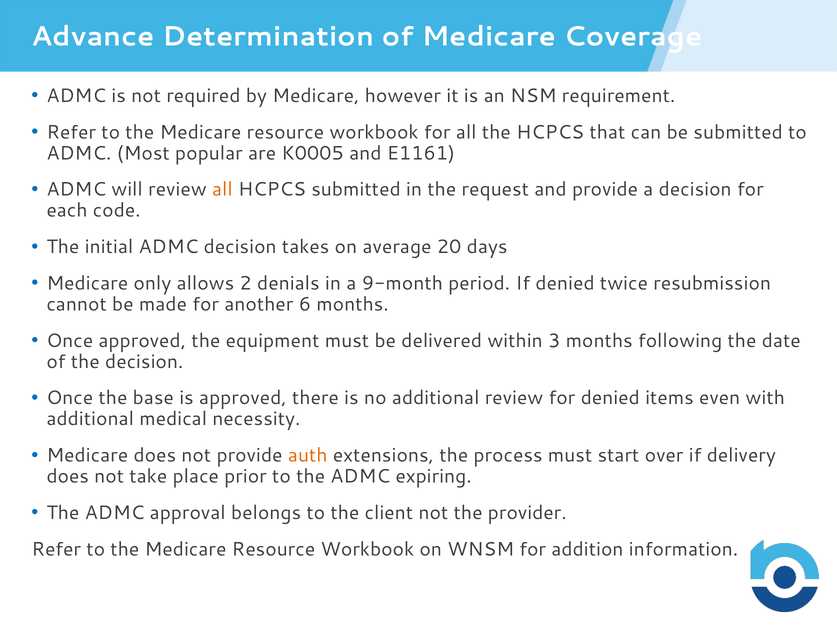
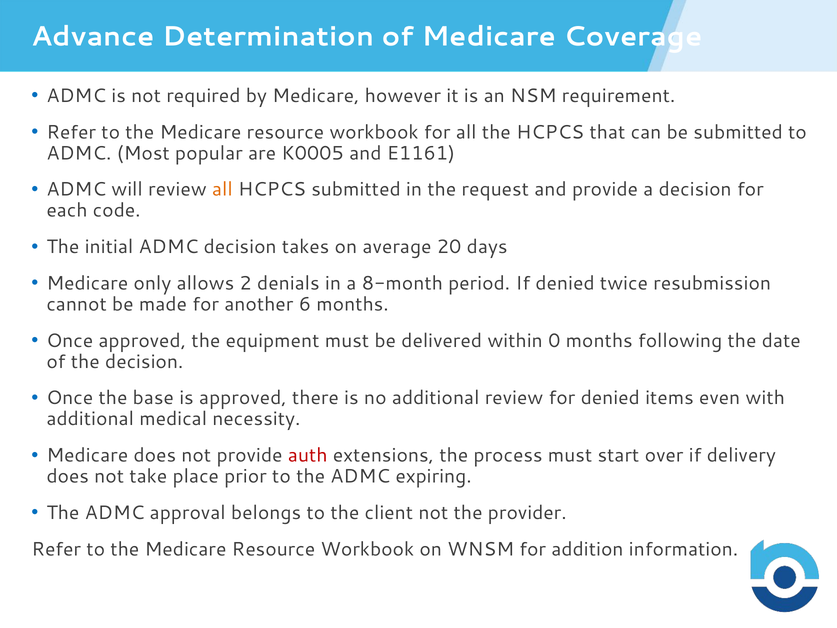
9-month: 9-month -> 8-month (402, 283)
3: 3 -> 0 (554, 341)
auth colour: orange -> red (308, 455)
